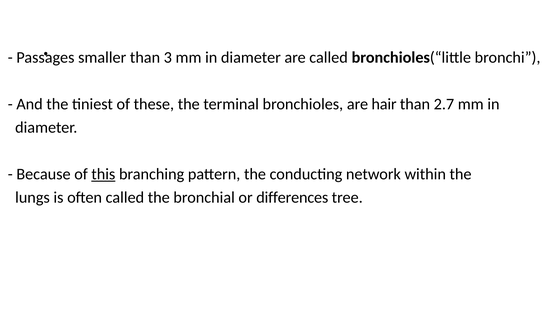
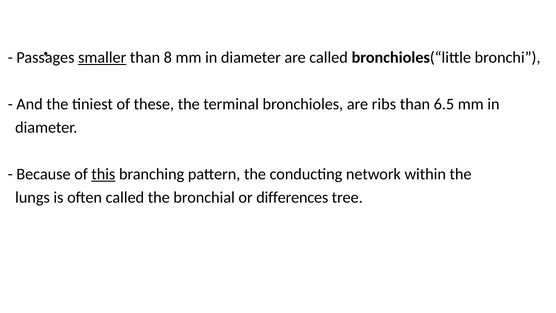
smaller underline: none -> present (102, 57)
3: 3 -> 8 (168, 57)
hair: hair -> ribs (384, 104)
2.7: 2.7 -> 6.5 (444, 104)
